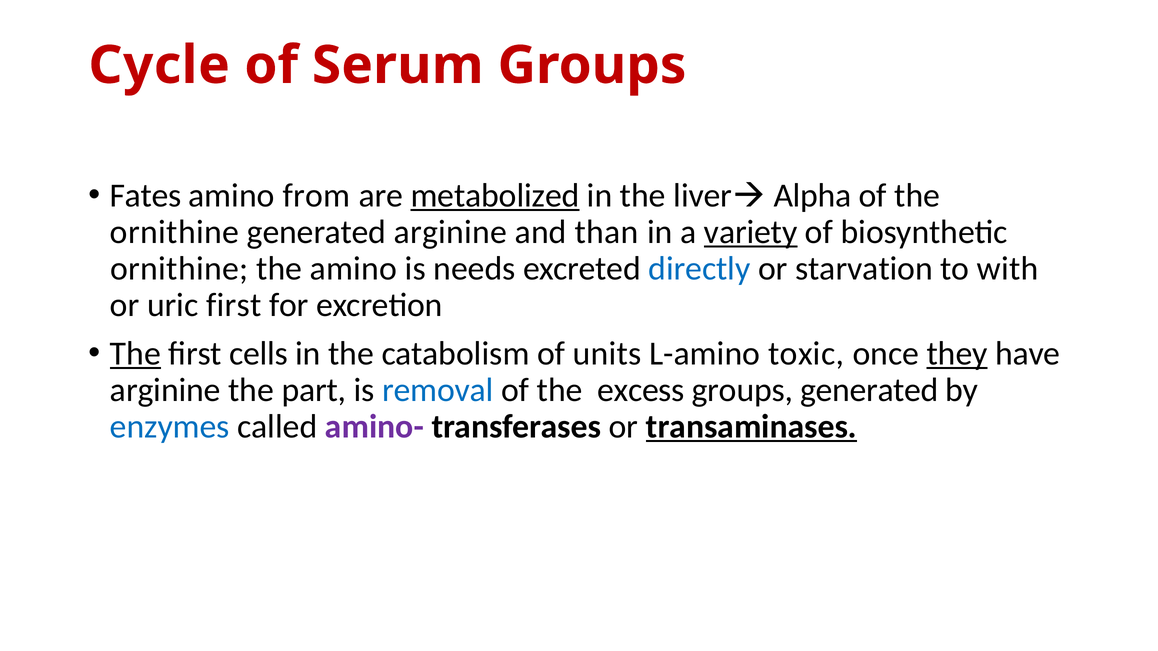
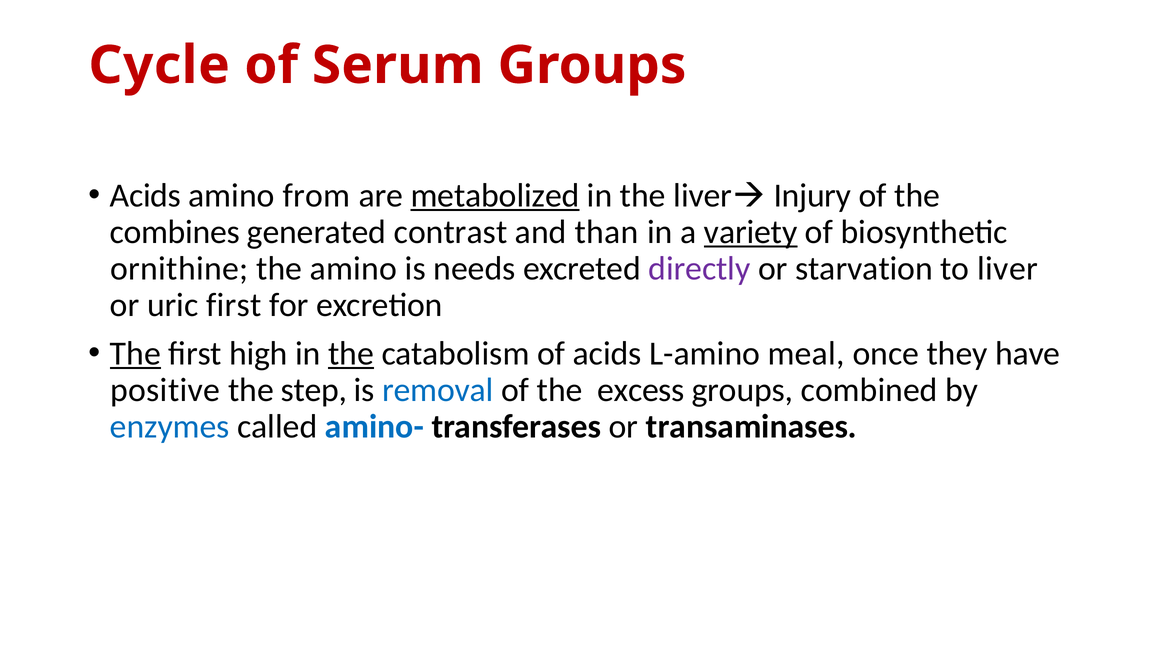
Fates: Fates -> Acids (145, 196)
Alpha: Alpha -> Injury (813, 196)
ornithine: ornithine -> combines (175, 232)
generated arginine: arginine -> contrast (451, 232)
directly colour: blue -> purple (699, 269)
with: with -> liver (1008, 269)
cells: cells -> high (258, 354)
the underline: none -> present (351, 354)
of units: units -> acids (607, 354)
toxic: toxic -> meal (806, 354)
they underline: present -> none (957, 354)
arginine: arginine -> positive (165, 390)
part: part -> step (314, 390)
groups generated: generated -> combined (869, 390)
amino- colour: purple -> blue (374, 427)
transaminases underline: present -> none (751, 427)
